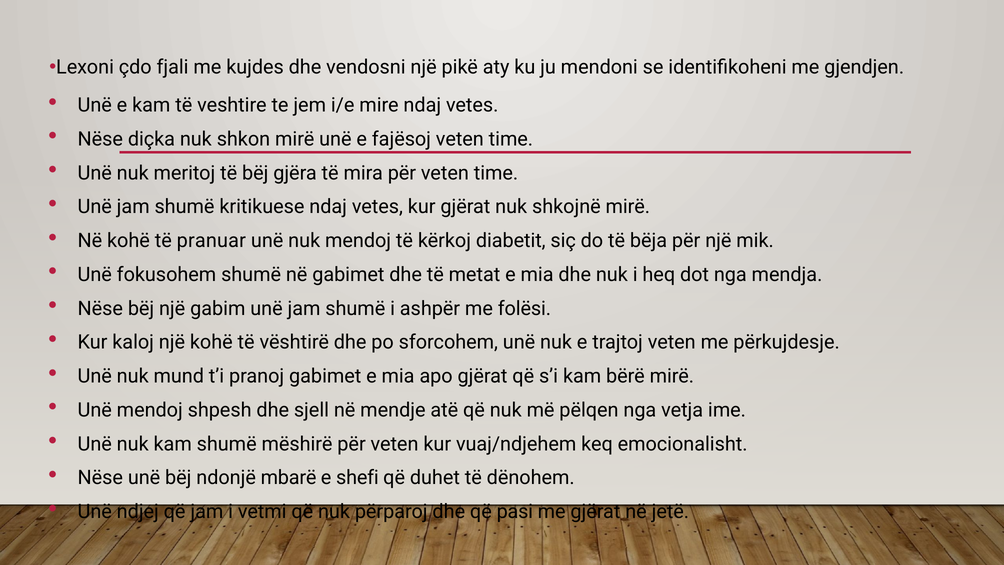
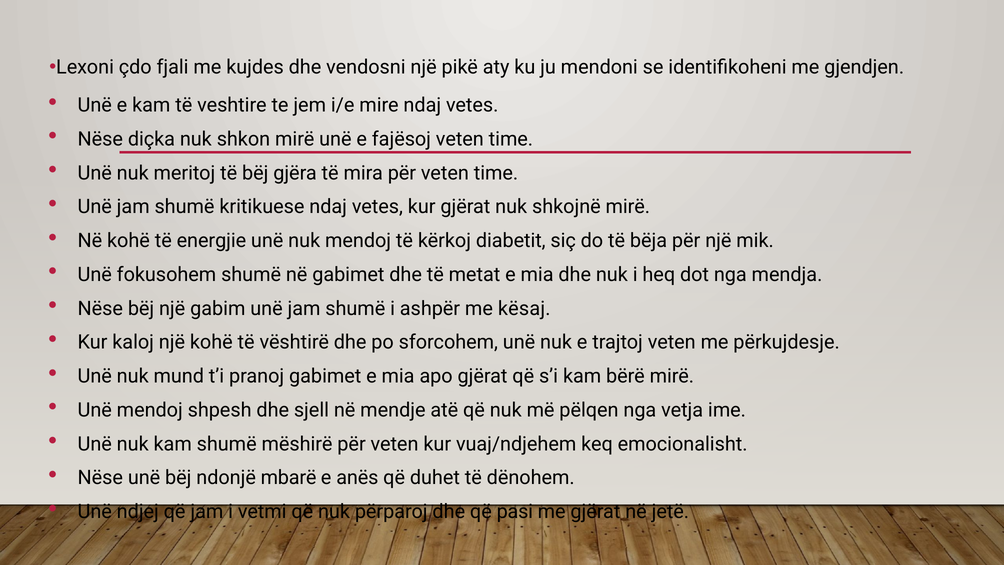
pranuar: pranuar -> energjie (211, 241)
folësi: folësi -> kësaj (524, 308)
shefi: shefi -> anës (357, 478)
